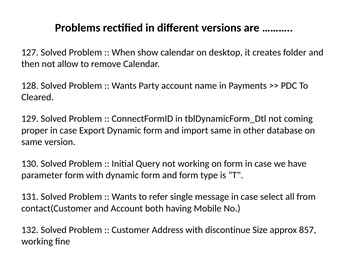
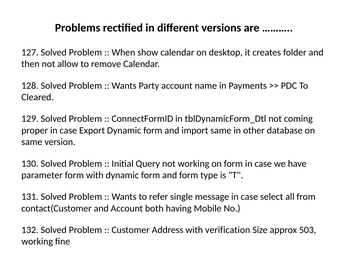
discontinue: discontinue -> verification (228, 230)
857: 857 -> 503 (308, 230)
